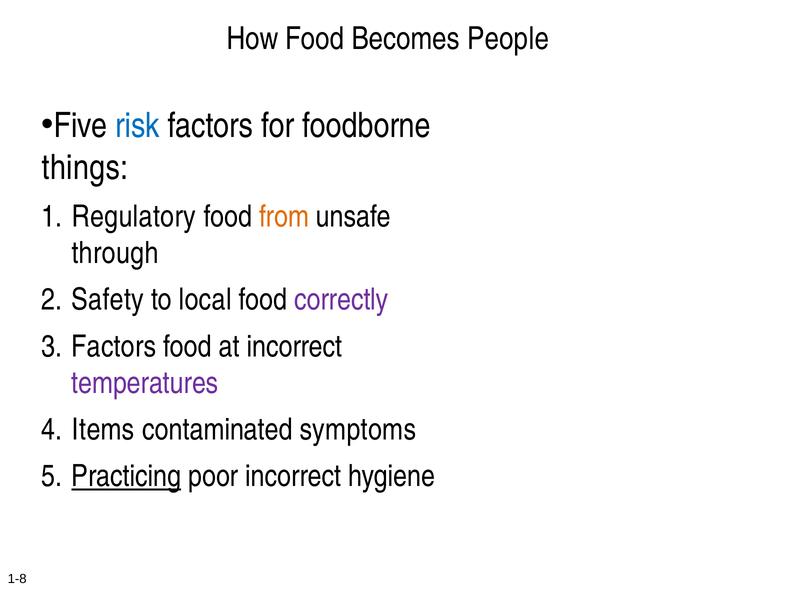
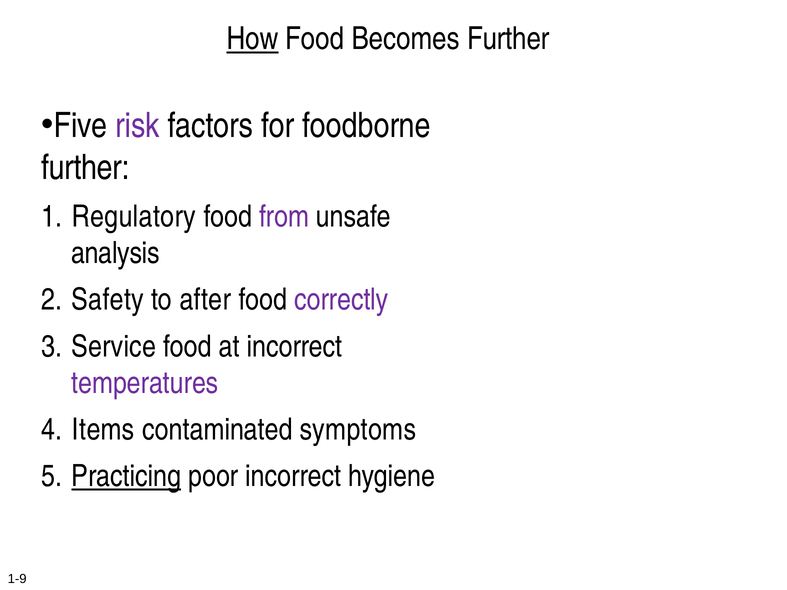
How underline: none -> present (252, 39)
Becomes People: People -> Further (508, 39)
risk colour: blue -> purple (137, 126)
things: things -> further (85, 168)
from colour: orange -> purple (284, 217)
through: through -> analysis (115, 253)
local: local -> after (205, 300)
Factors: Factors -> Service (114, 347)
1-8: 1-8 -> 1-9 (17, 579)
